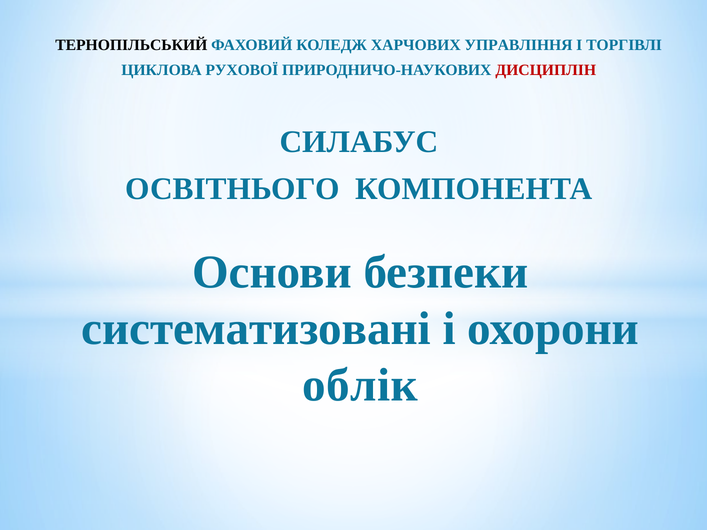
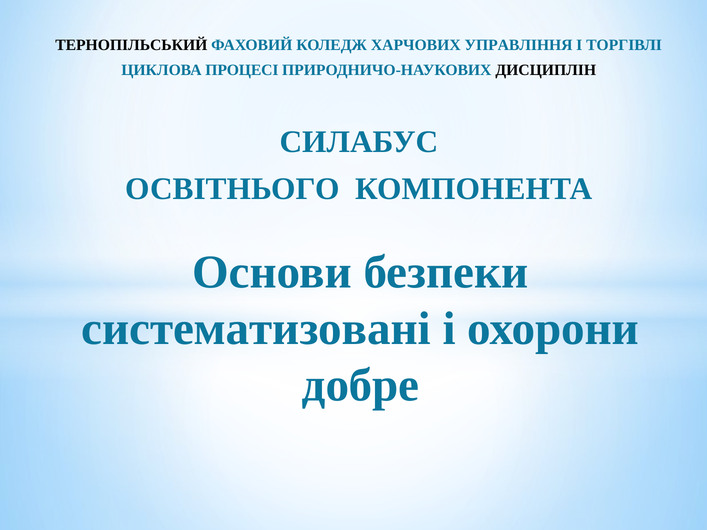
РУХОВОЇ: РУХОВОЇ -> ПРОЦЕСІ (242, 70)
ДИСЦИПЛІН colour: red -> black (546, 70)
облік: облік -> добре (361, 386)
